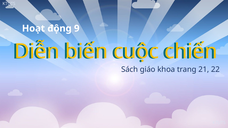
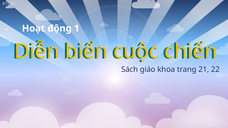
9: 9 -> 1 (77, 28)
